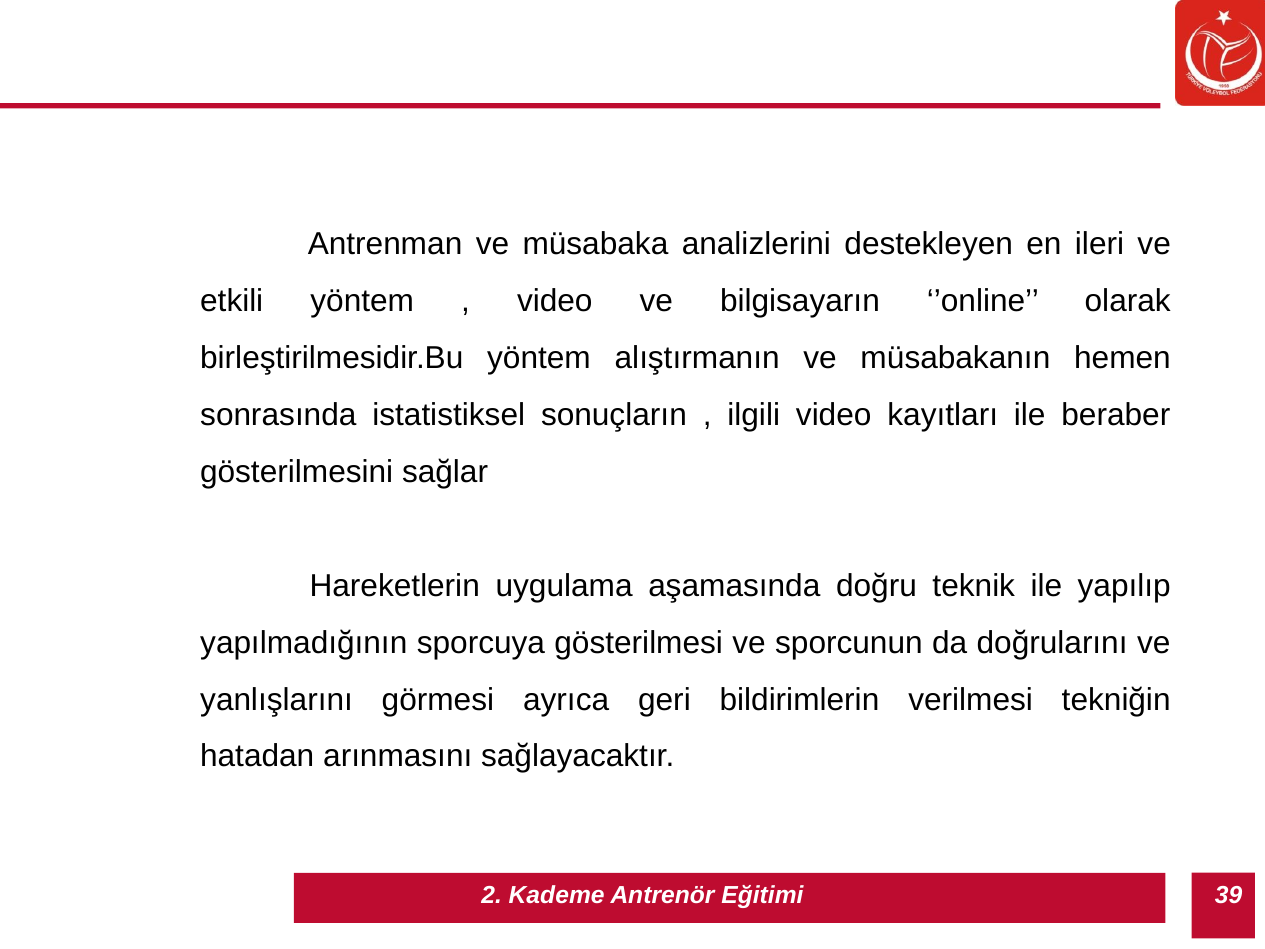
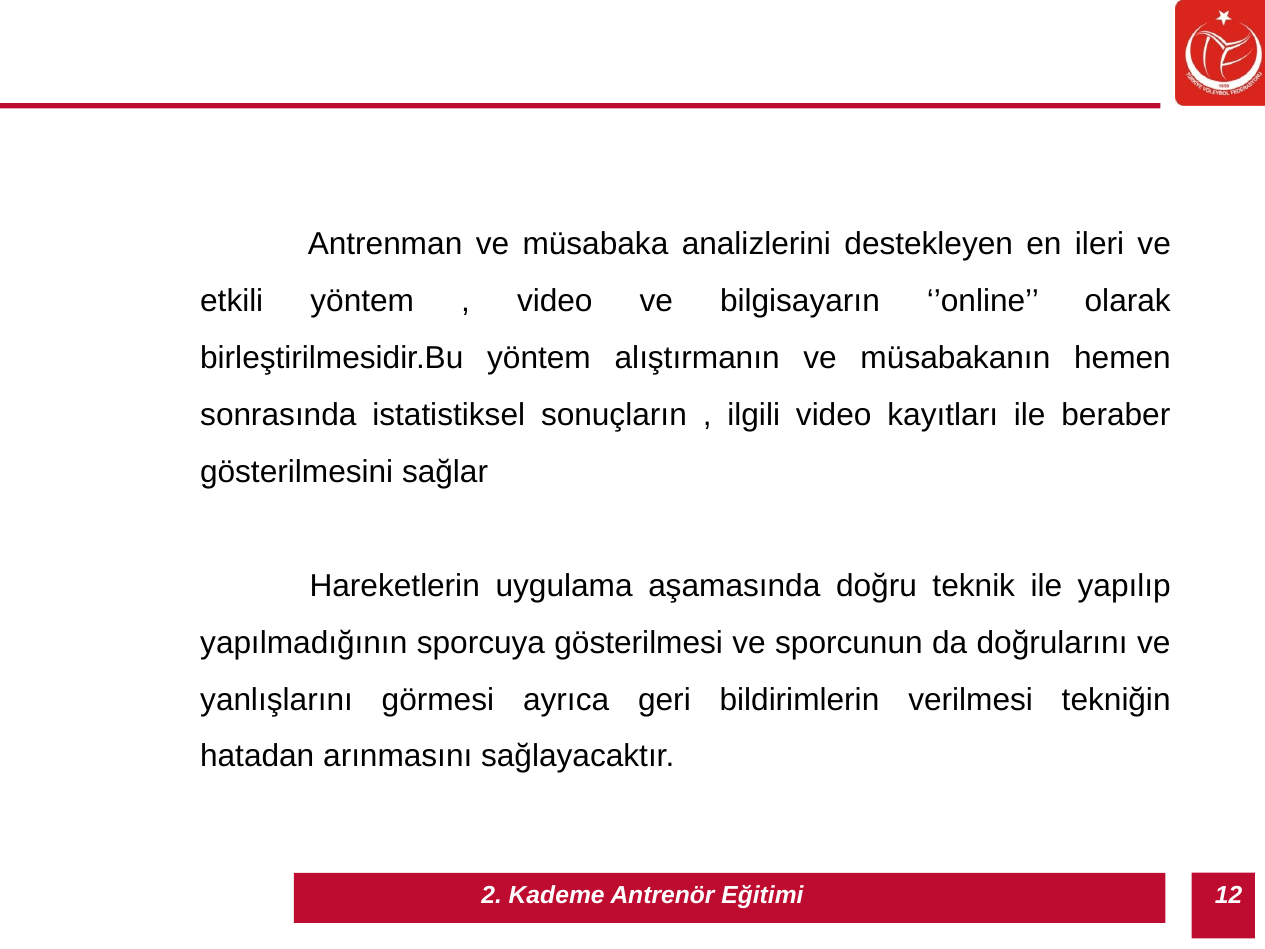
39: 39 -> 12 (1229, 895)
